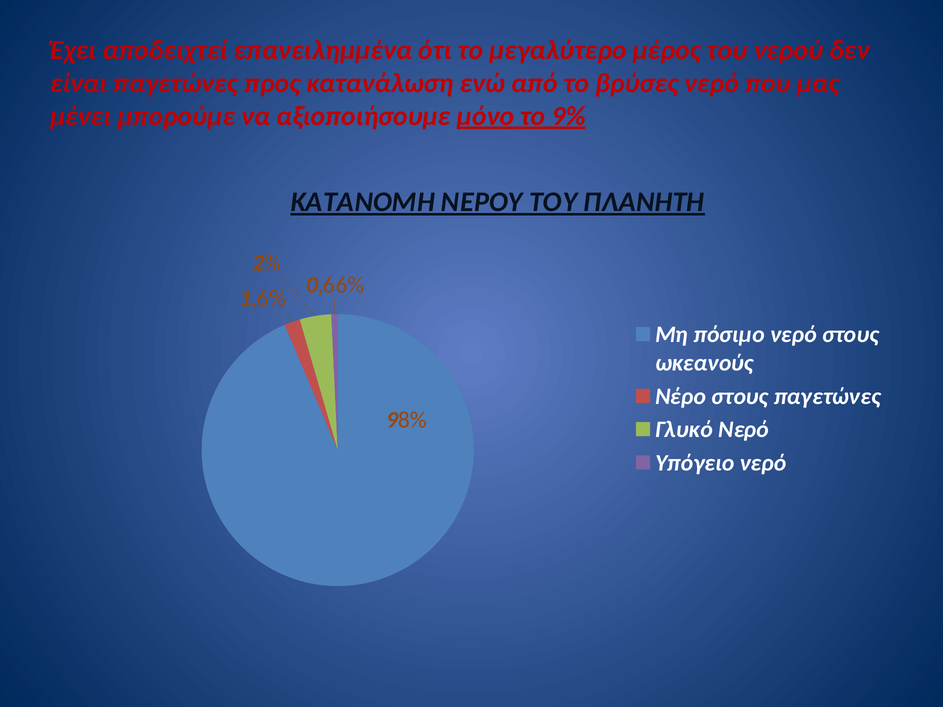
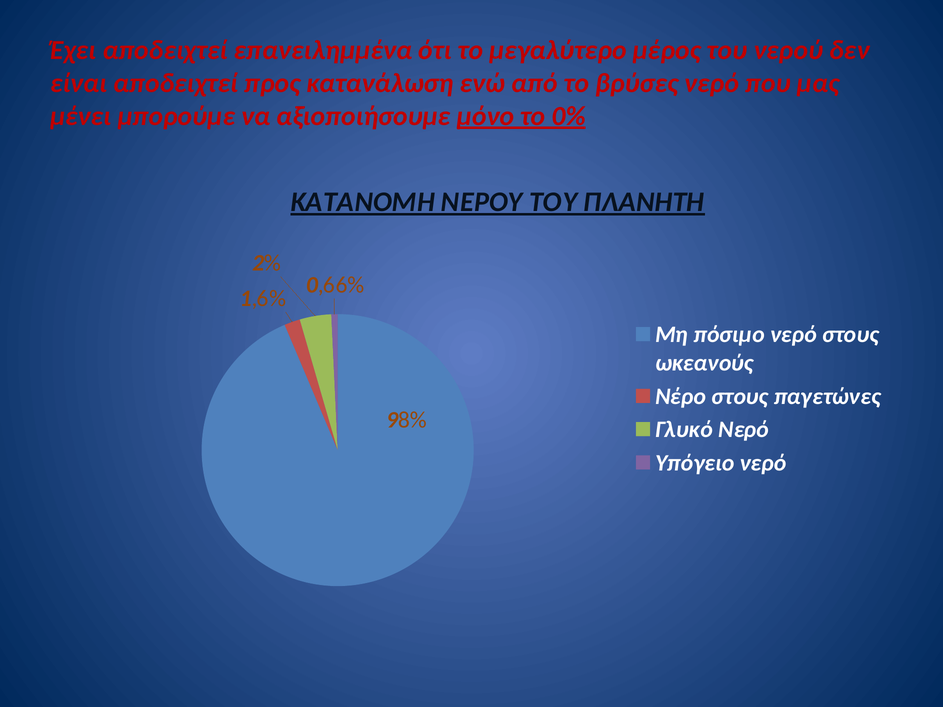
είναι παγετώνες: παγετώνες -> αποδειχτεί (176, 83)
9%: 9% -> 0% (569, 116)
